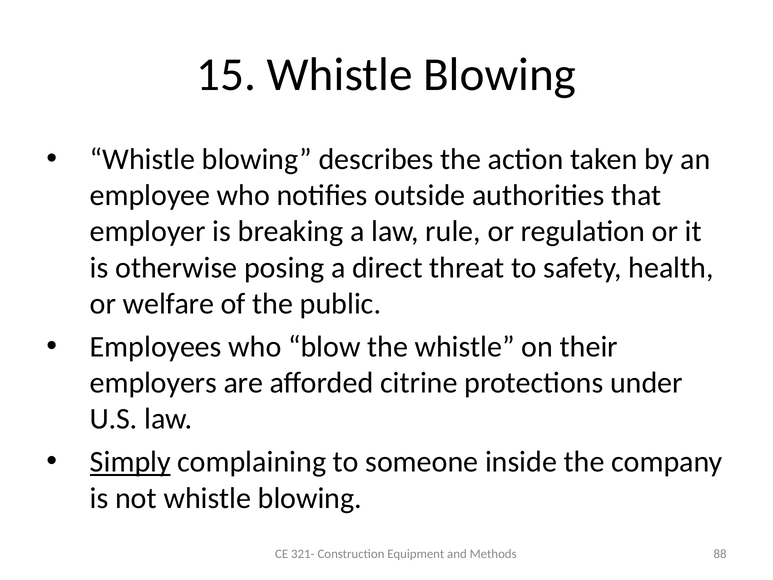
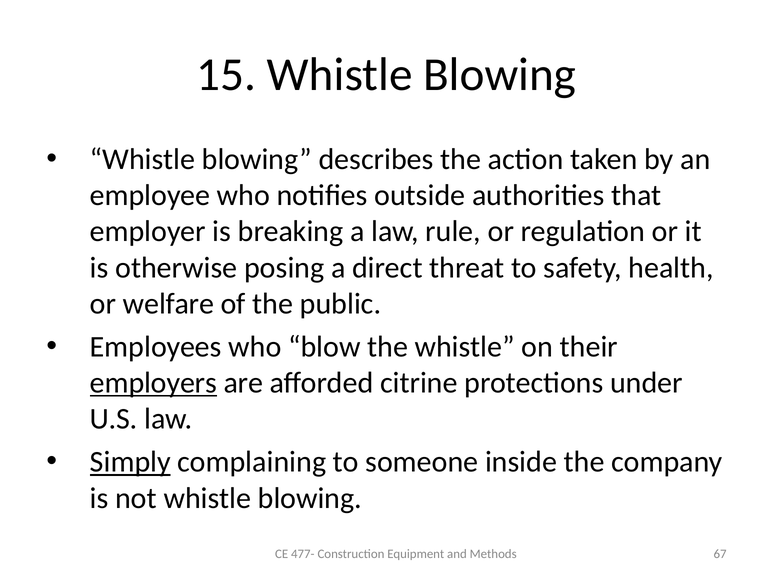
employers underline: none -> present (153, 383)
321-: 321- -> 477- (303, 554)
88: 88 -> 67 (720, 554)
